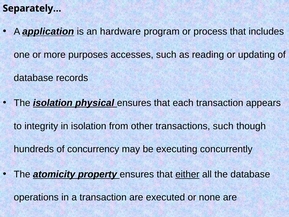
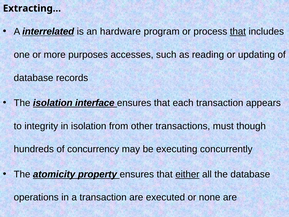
Separately…: Separately… -> Extracting… (32, 8)
application: application -> interrelated (48, 31)
that underline: none -> present (238, 31)
physical: physical -> interface (95, 103)
transactions such: such -> must (223, 126)
